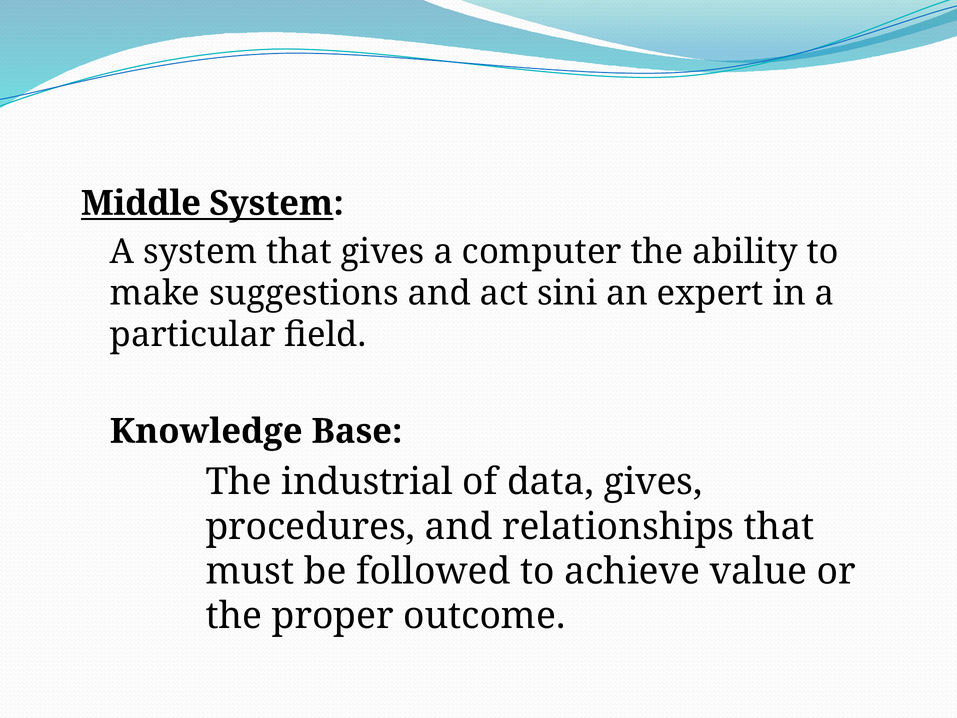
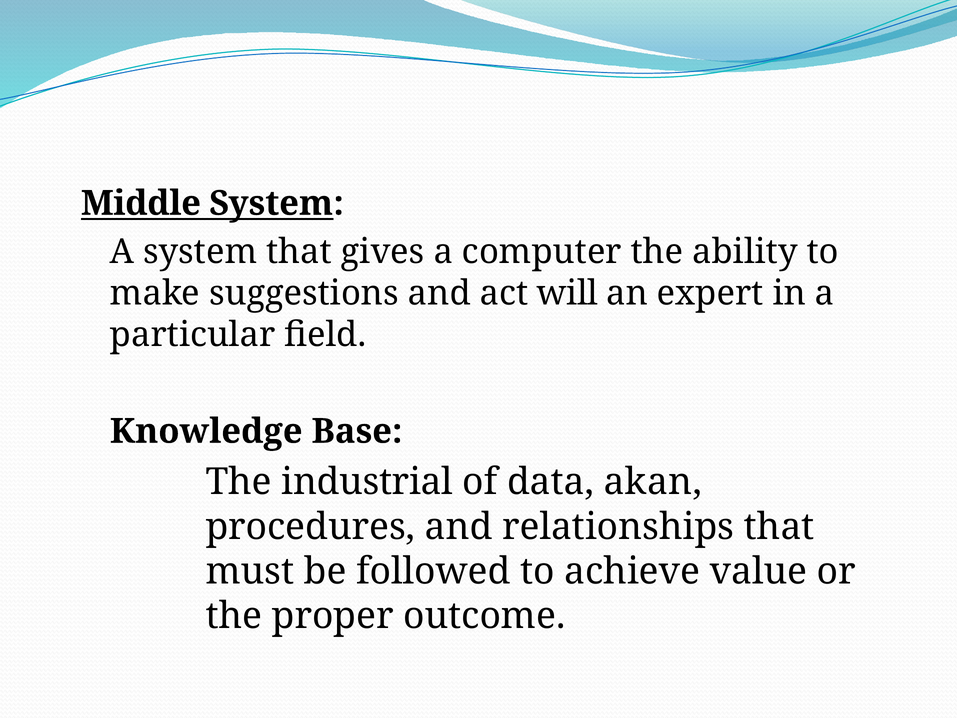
sini: sini -> will (568, 293)
data gives: gives -> akan (653, 482)
